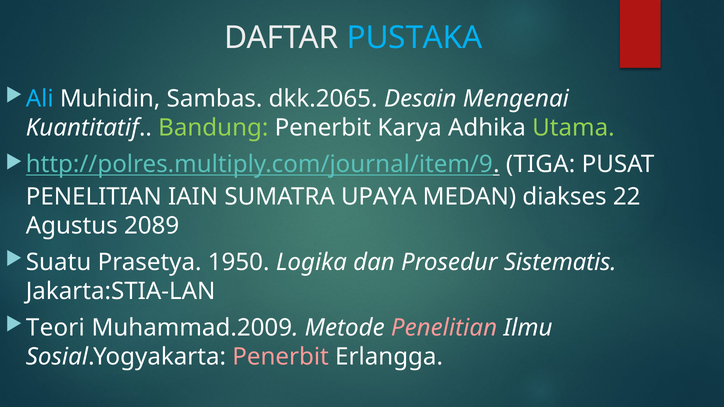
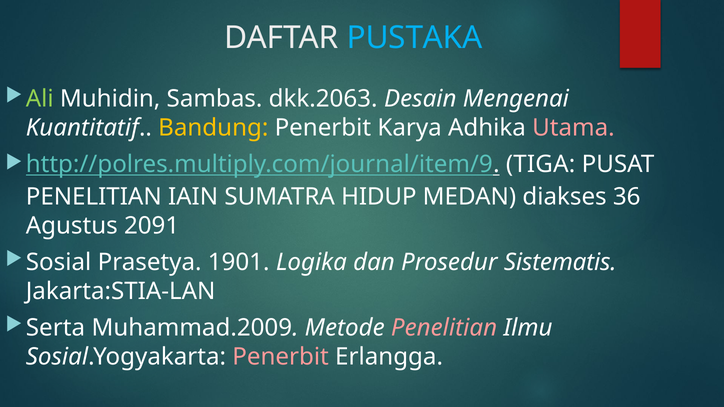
Ali colour: light blue -> light green (40, 99)
dkk.2065: dkk.2065 -> dkk.2063 (323, 99)
Bandung colour: light green -> yellow (213, 128)
Utama colour: light green -> pink (573, 128)
UPAYA: UPAYA -> HIDUP (379, 197)
22: 22 -> 36 (627, 197)
2089: 2089 -> 2091 (152, 226)
Suatu: Suatu -> Sosial (59, 263)
1950: 1950 -> 1901 (239, 263)
Teori: Teori -> Serta (55, 328)
